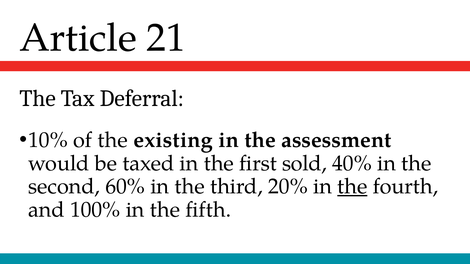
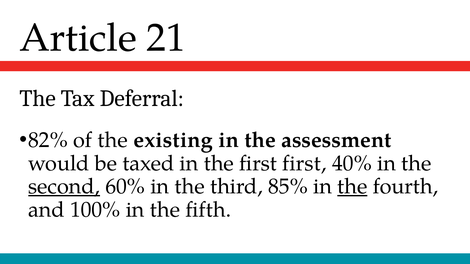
10%: 10% -> 82% (48, 140)
first sold: sold -> first (304, 163)
second underline: none -> present (64, 187)
20%: 20% -> 85% (288, 187)
